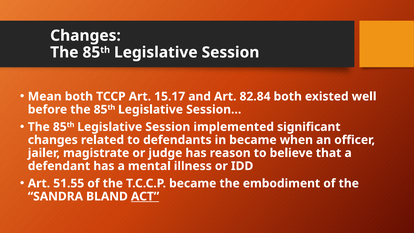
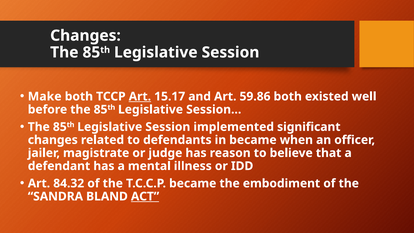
Mean: Mean -> Make (45, 96)
Art underline: none -> present (140, 96)
82.84: 82.84 -> 59.86 (255, 96)
51.55: 51.55 -> 84.32 (69, 183)
